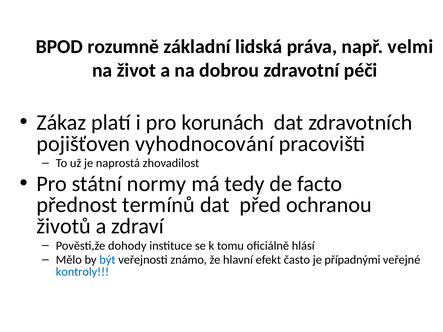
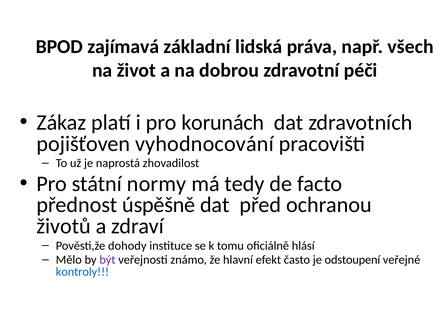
rozumně: rozumně -> zajímavá (123, 47)
velmi: velmi -> všech (411, 47)
termínů: termínů -> úspěšně (159, 205)
být colour: blue -> purple (107, 260)
případnými: případnými -> odstoupení (352, 260)
